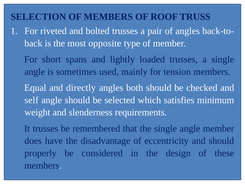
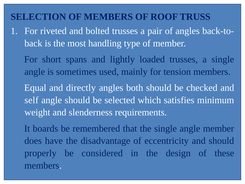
opposite: opposite -> handling (105, 43)
It trusses: trusses -> boards (45, 128)
